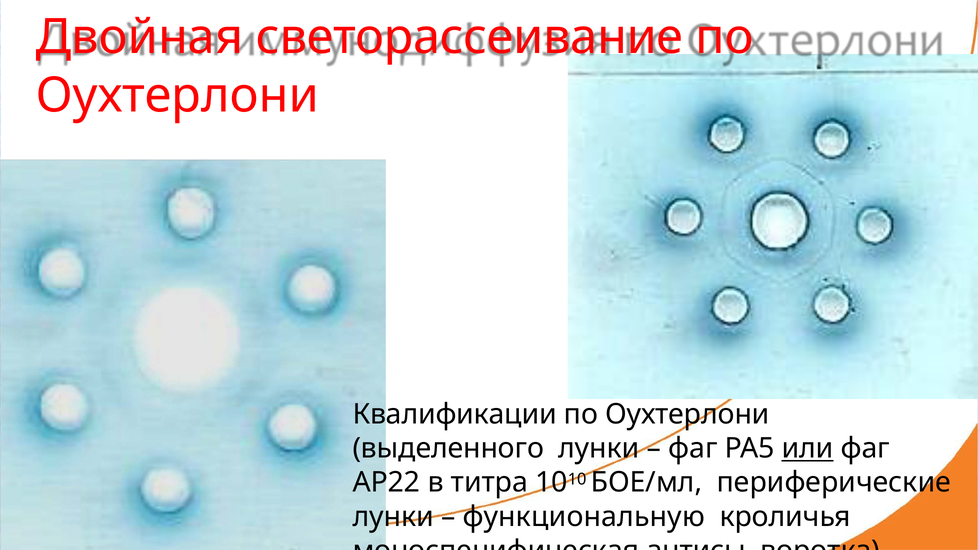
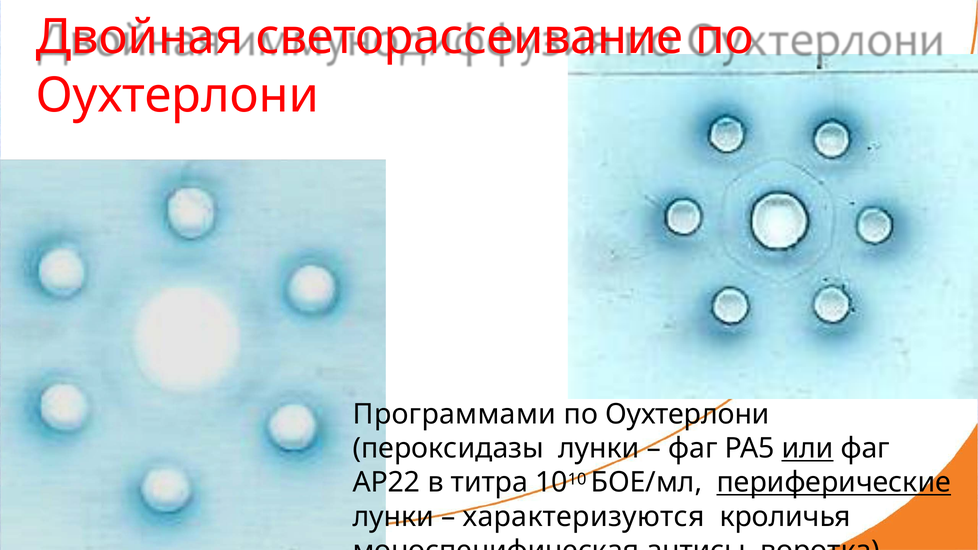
Квалификации: Квалификации -> Программами (454, 414)
выделенного: выделенного -> пероксидазы (448, 448)
периферические underline: none -> present (834, 483)
функциональную: функциональную -> характеризуются (584, 517)
